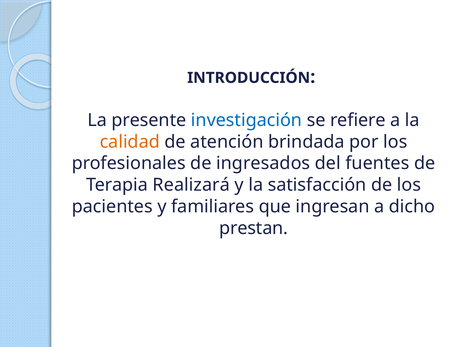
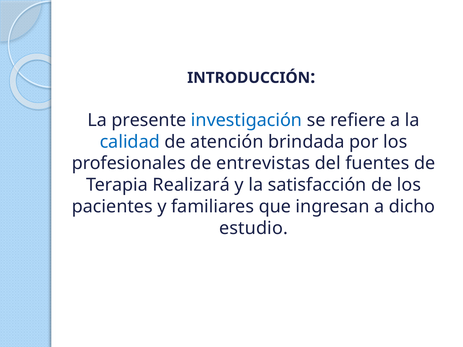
calidad colour: orange -> blue (130, 142)
ingresados: ingresados -> entrevistas (263, 164)
prestan: prestan -> estudio (254, 228)
